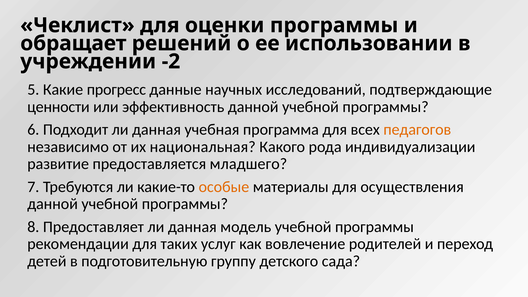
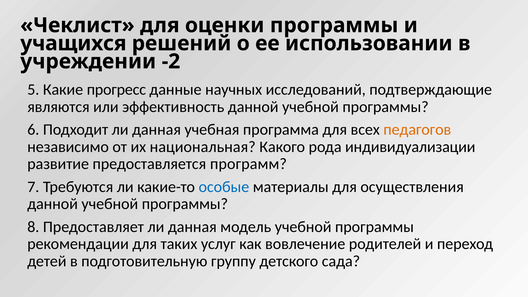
обращает: обращает -> учащихся (73, 43)
ценности: ценности -> являются (58, 107)
младшего: младшего -> программ (248, 164)
особые colour: orange -> blue (224, 187)
